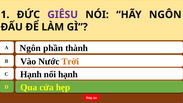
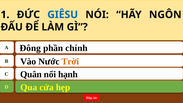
GIÊSU colour: purple -> blue (63, 15)
A Ngôn: Ngôn -> Đông (30, 48)
thành: thành -> chính (76, 48)
C Hạnh: Hạnh -> Quân (31, 74)
